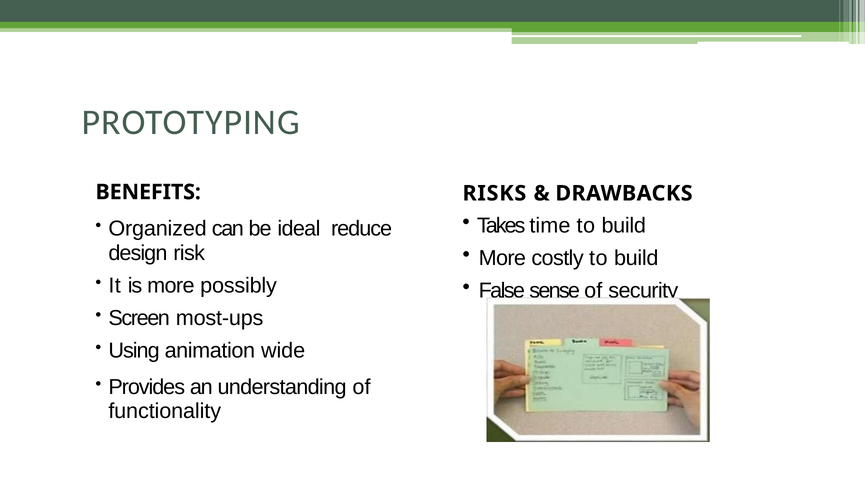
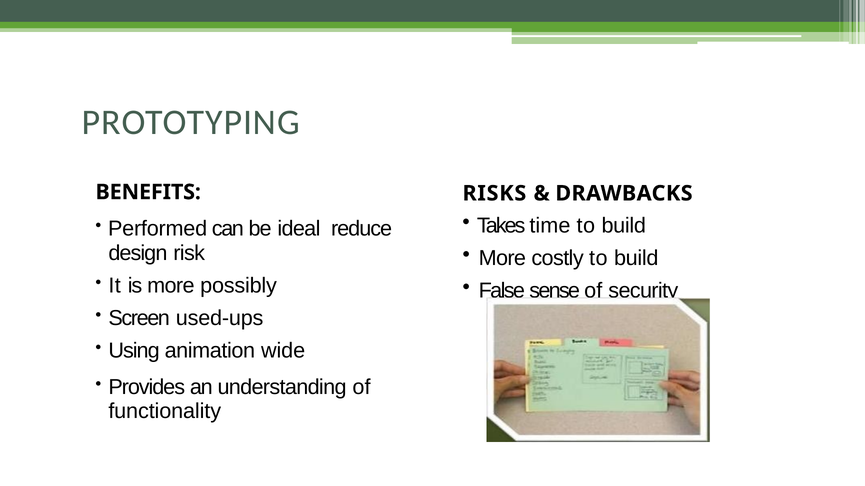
Organized: Organized -> Performed (158, 229)
most-ups: most-ups -> used-ups (220, 318)
